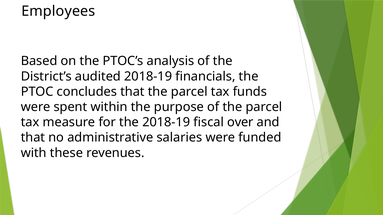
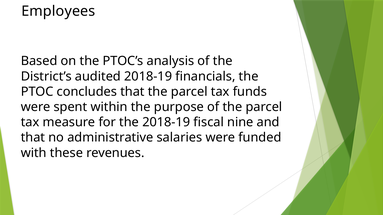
over: over -> nine (240, 122)
